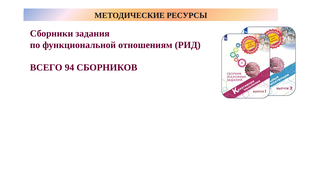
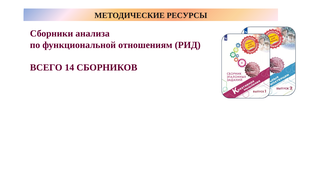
задания: задания -> анализа (93, 34)
94: 94 -> 14 (69, 67)
